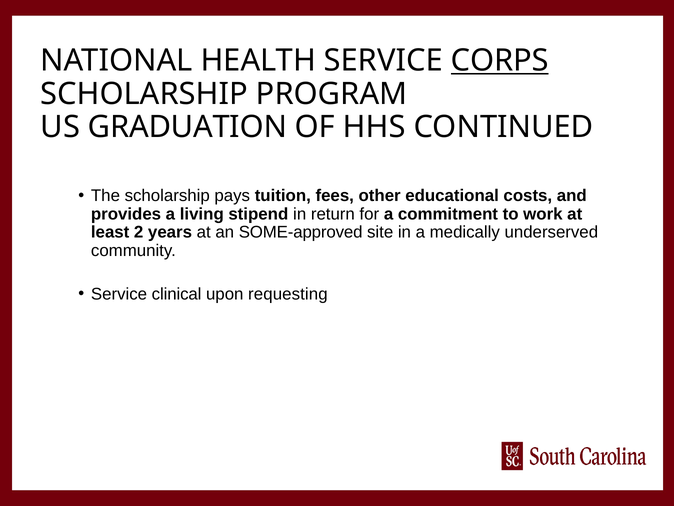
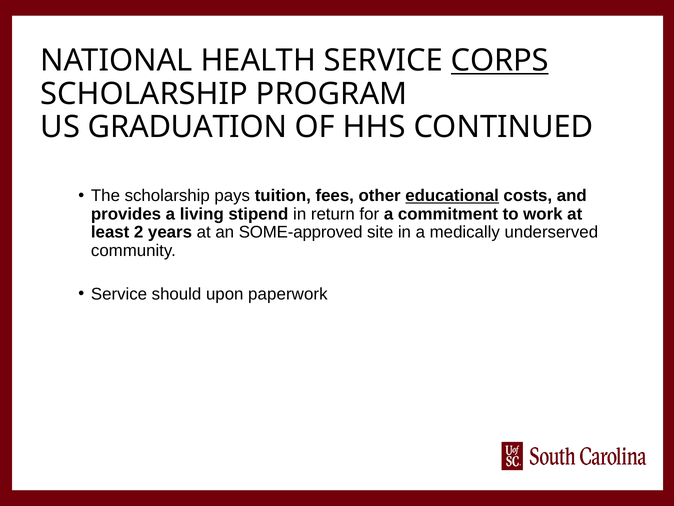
educational underline: none -> present (452, 196)
clinical: clinical -> should (177, 294)
requesting: requesting -> paperwork (288, 294)
